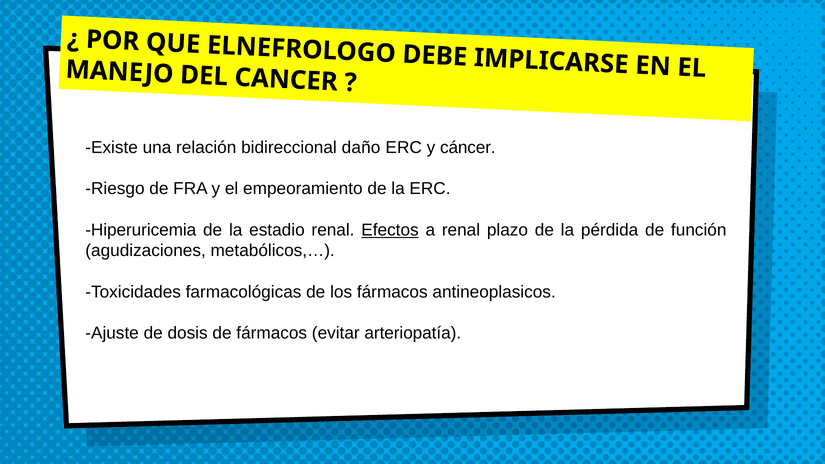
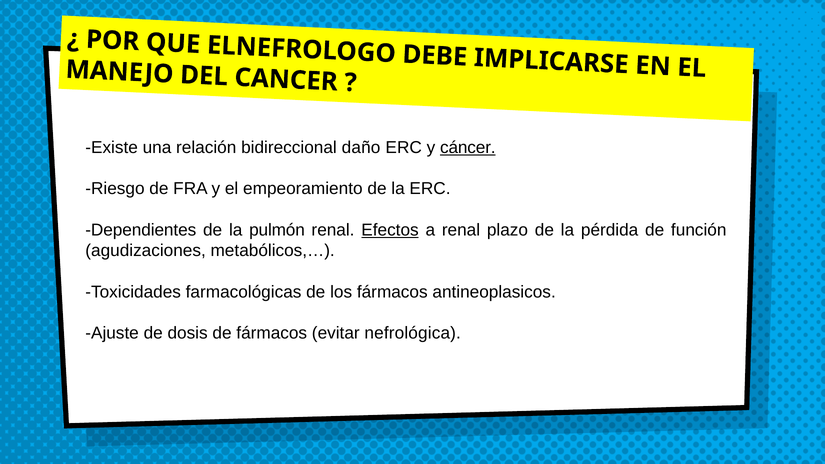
cáncer underline: none -> present (468, 147)
Hiperuricemia: Hiperuricemia -> Dependientes (141, 230)
estadio: estadio -> pulmón (277, 230)
arteriopatía: arteriopatía -> nefrológica (413, 333)
